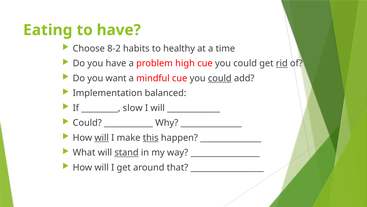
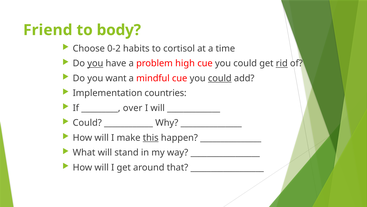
Eating: Eating -> Friend (48, 30)
to have: have -> body (119, 30)
8-2: 8-2 -> 0-2 (114, 48)
healthy: healthy -> cortisol (179, 48)
you underline: none -> present (95, 63)
balanced: balanced -> countries (166, 93)
slow: slow -> over (133, 108)
will underline: present -> none (102, 137)
stand underline: present -> none (127, 152)
